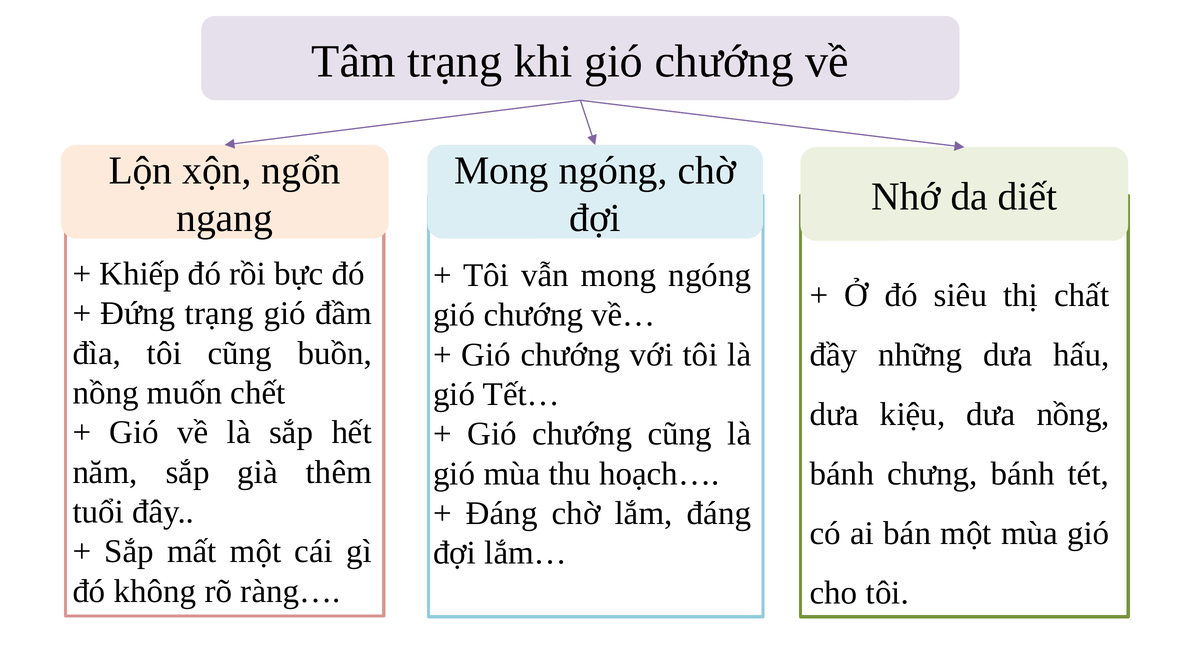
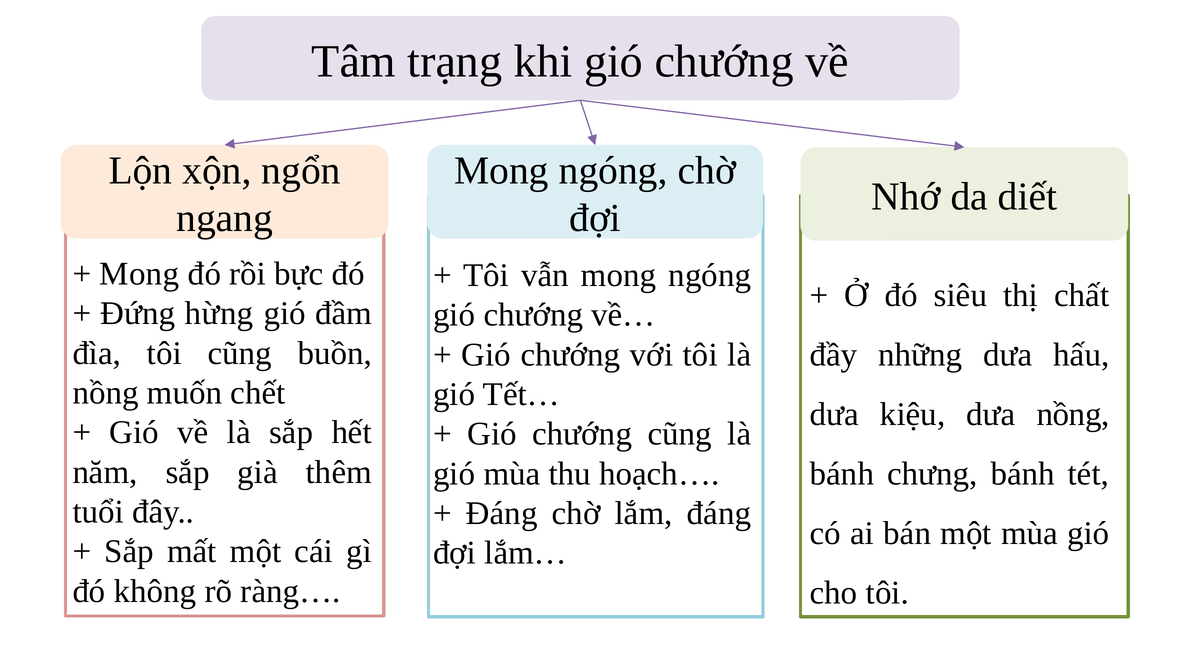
Khiếp: Khiếp -> Mong (139, 274)
Đứng trạng: trạng -> hừng (219, 313)
